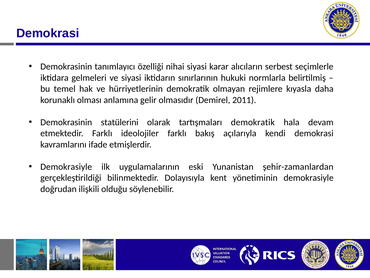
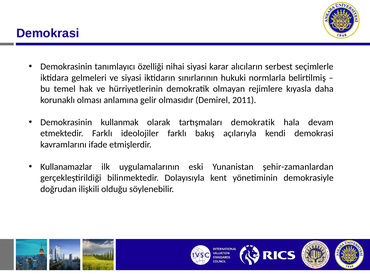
statülerini: statülerini -> kullanmak (120, 122)
Demokrasiyle: Demokrasiyle -> Kullanamazlar (66, 166)
